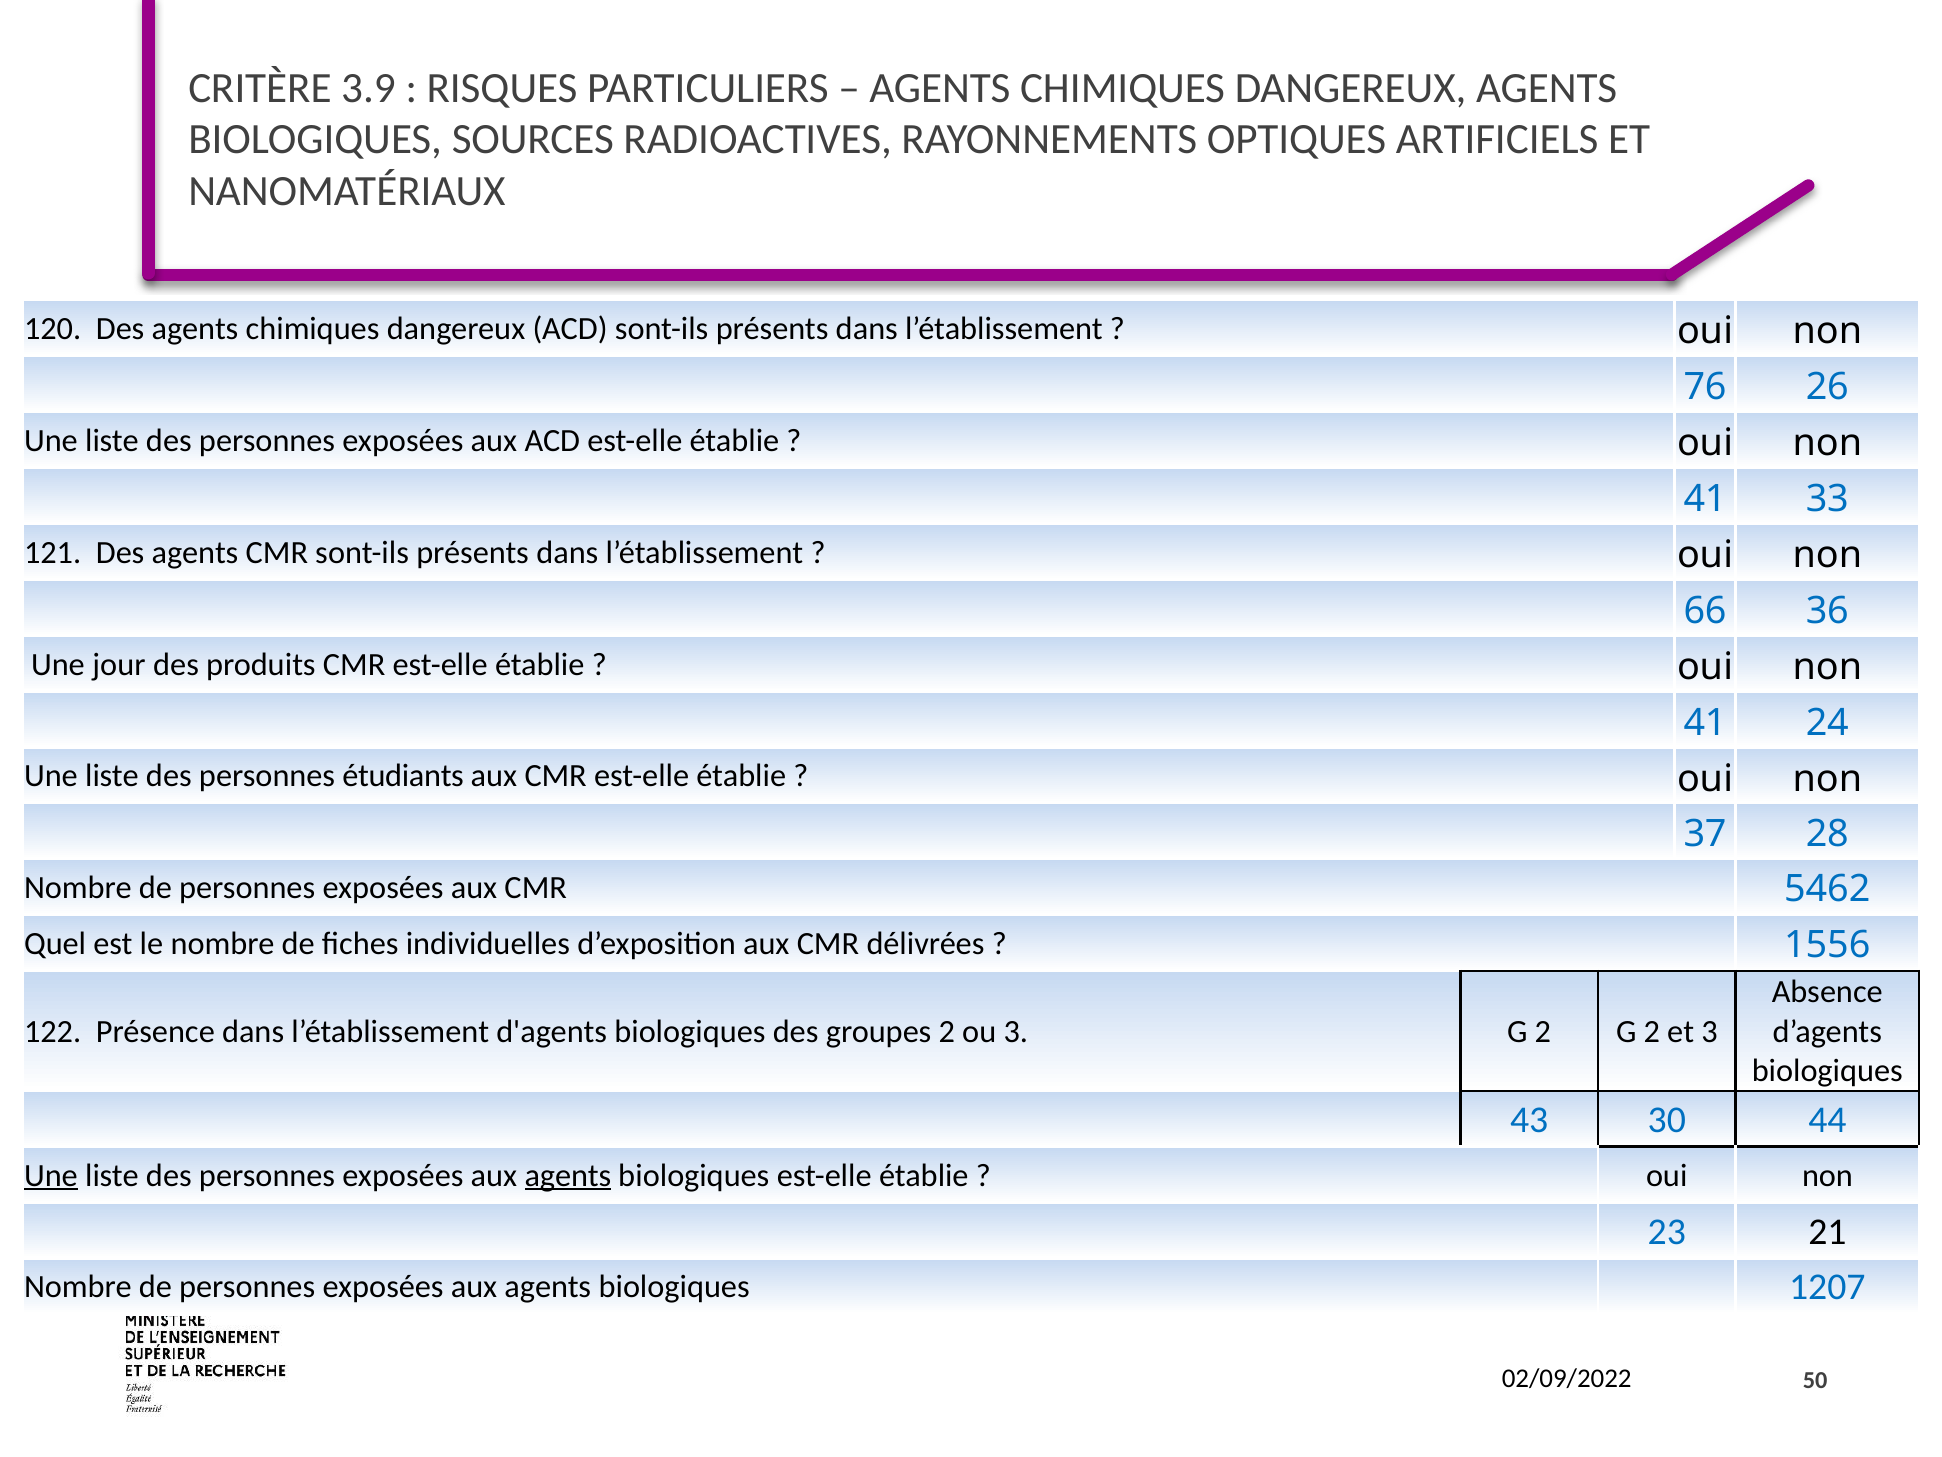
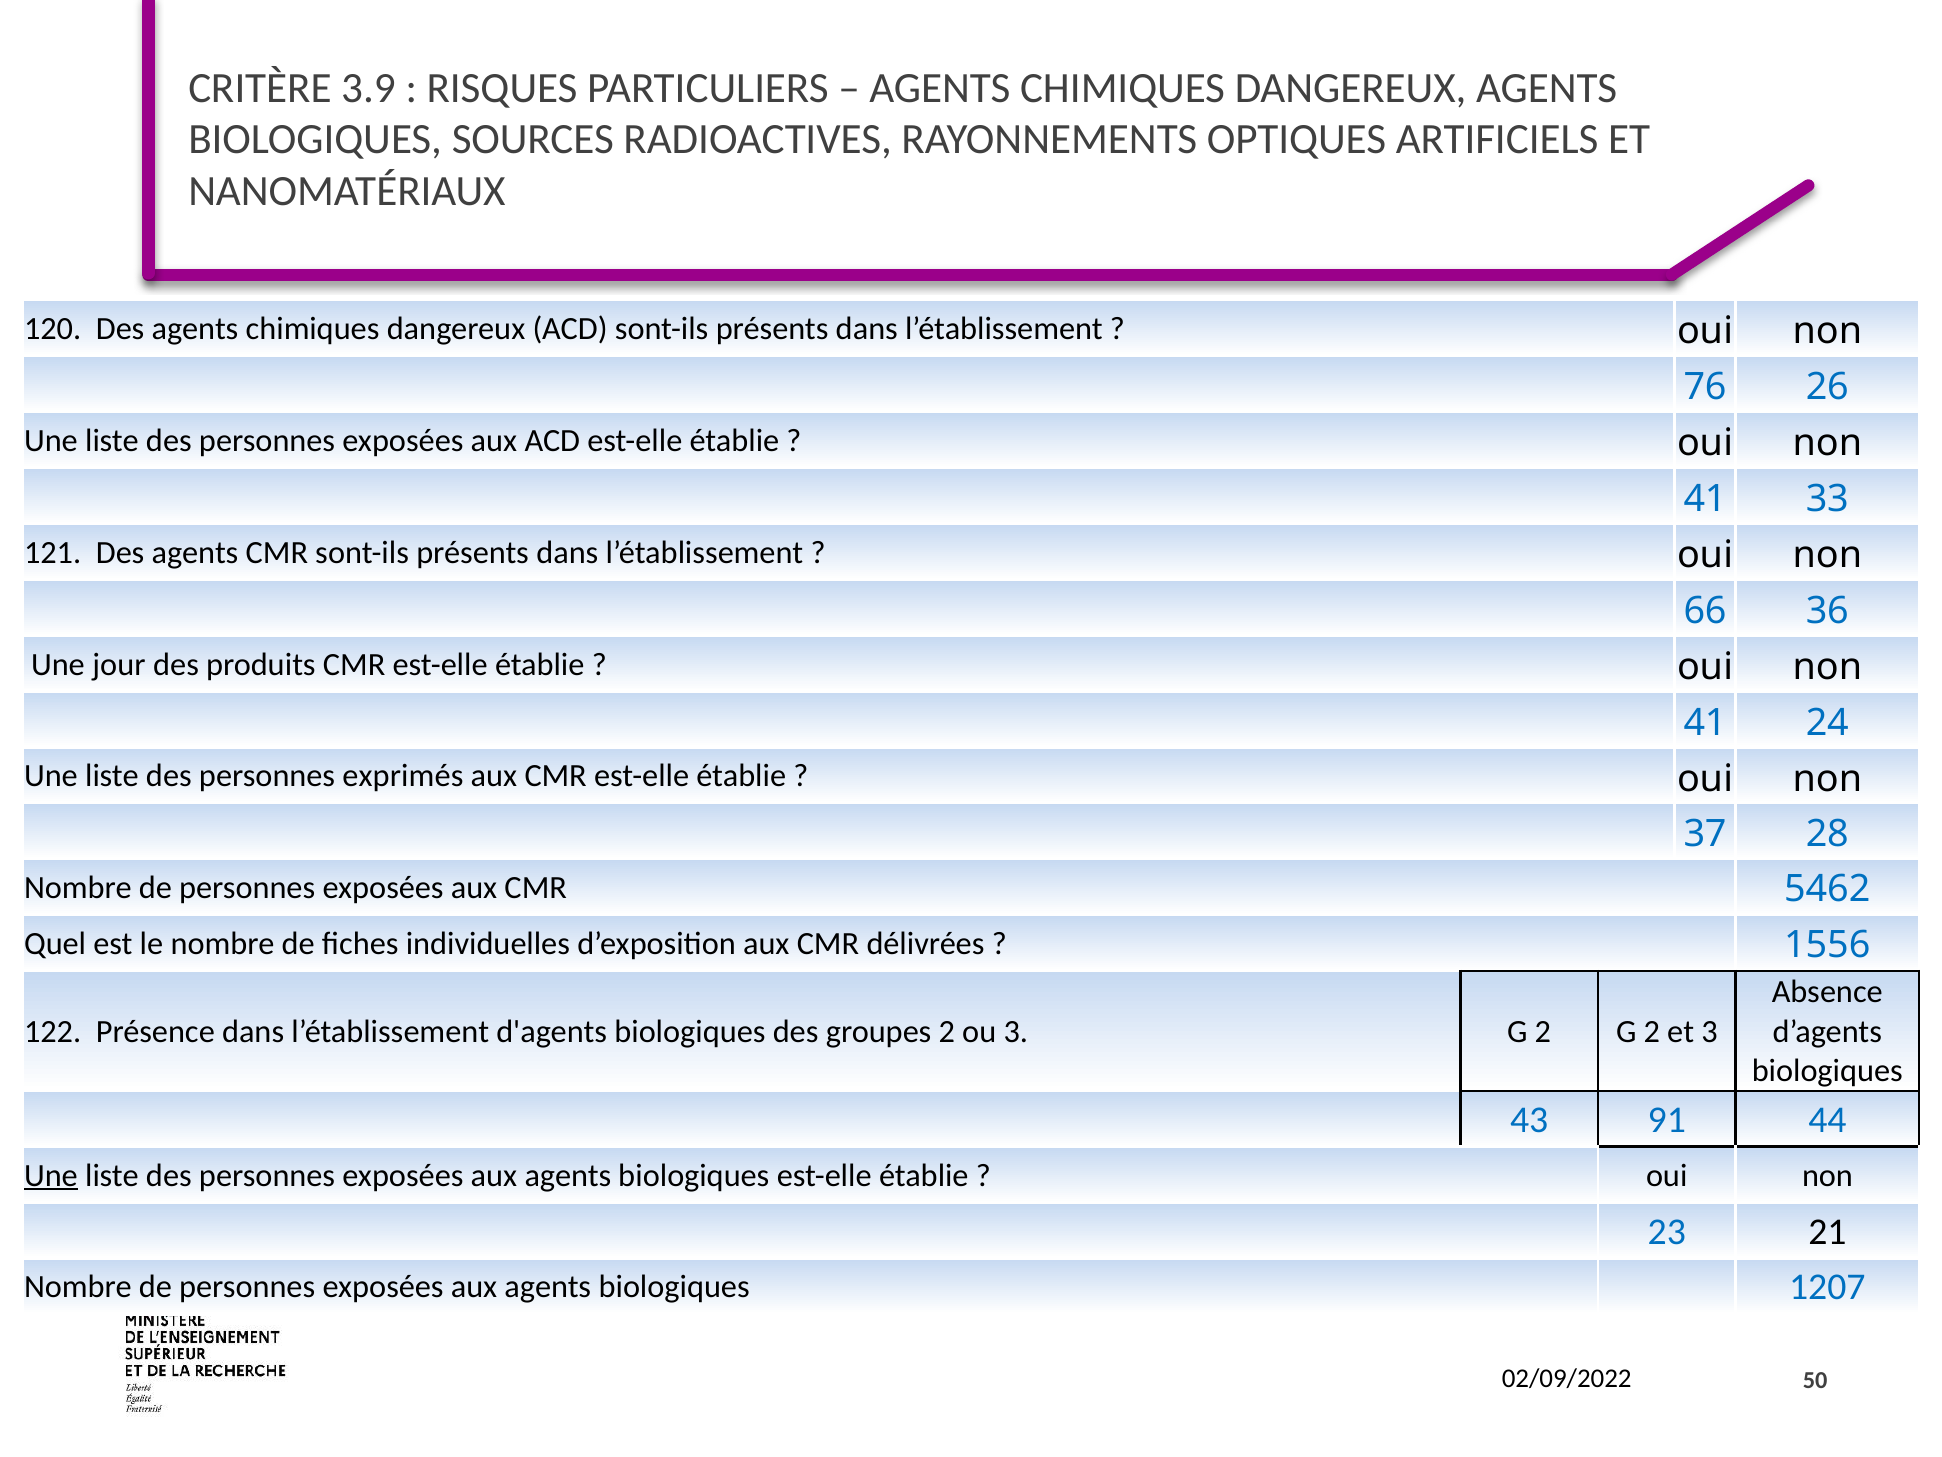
étudiants: étudiants -> exprimés (403, 776)
30: 30 -> 91 (1667, 1119)
agents underline: present -> none (568, 1175)
